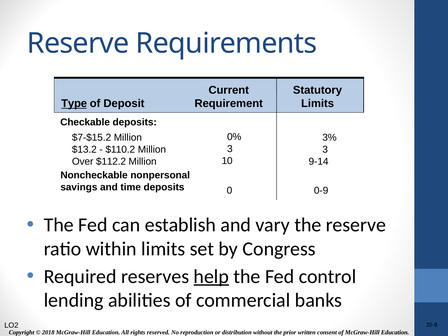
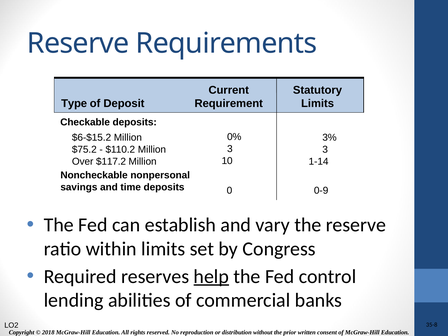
Type underline: present -> none (74, 104)
$7-$15.2: $7-$15.2 -> $6-$15.2 (92, 138)
$13.2: $13.2 -> $75.2 (84, 150)
$112.2: $112.2 -> $117.2 (111, 162)
9-14: 9-14 -> 1-14 (319, 162)
